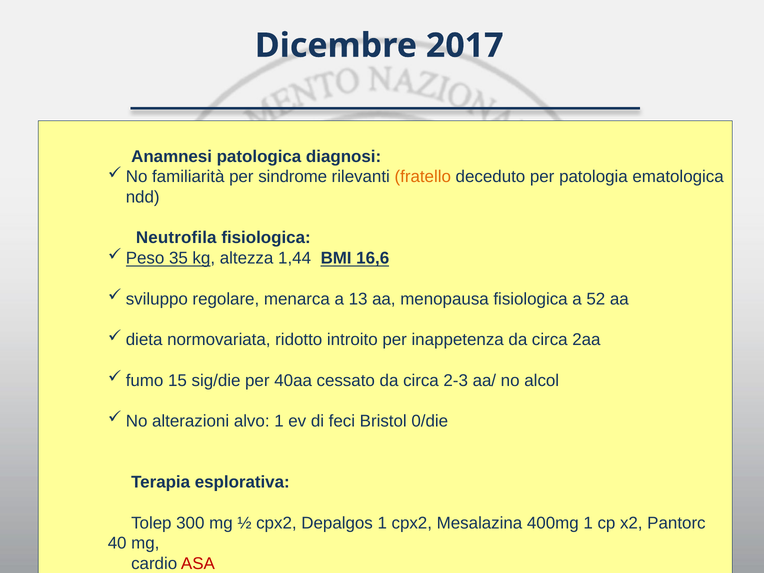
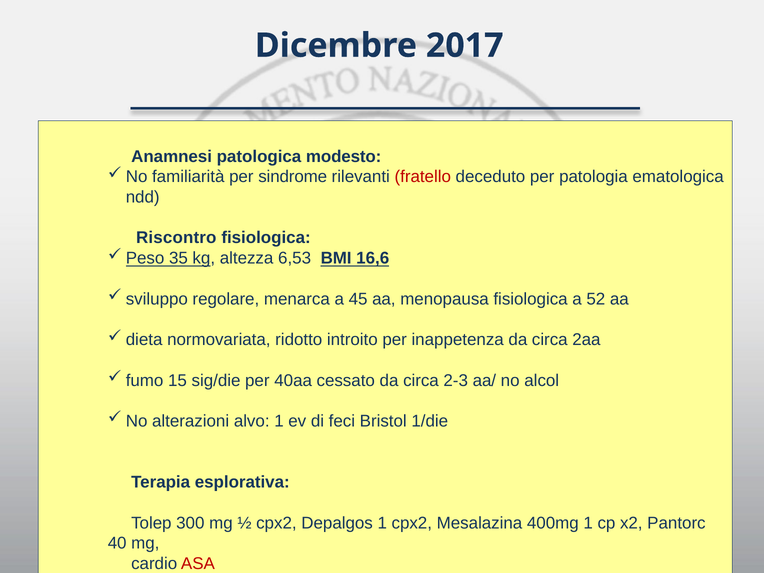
diagnosi: diagnosi -> modesto (344, 156)
fratello colour: orange -> red (423, 177)
Neutrofila: Neutrofila -> Riscontro (176, 238)
1,44: 1,44 -> 6,53 (295, 258)
13: 13 -> 45 (358, 299)
0/die: 0/die -> 1/die (430, 421)
